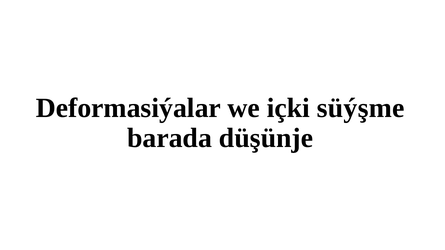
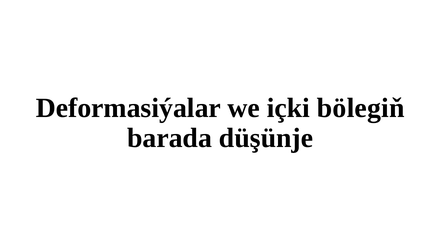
süýşme: süýşme -> bölegiň (361, 108)
